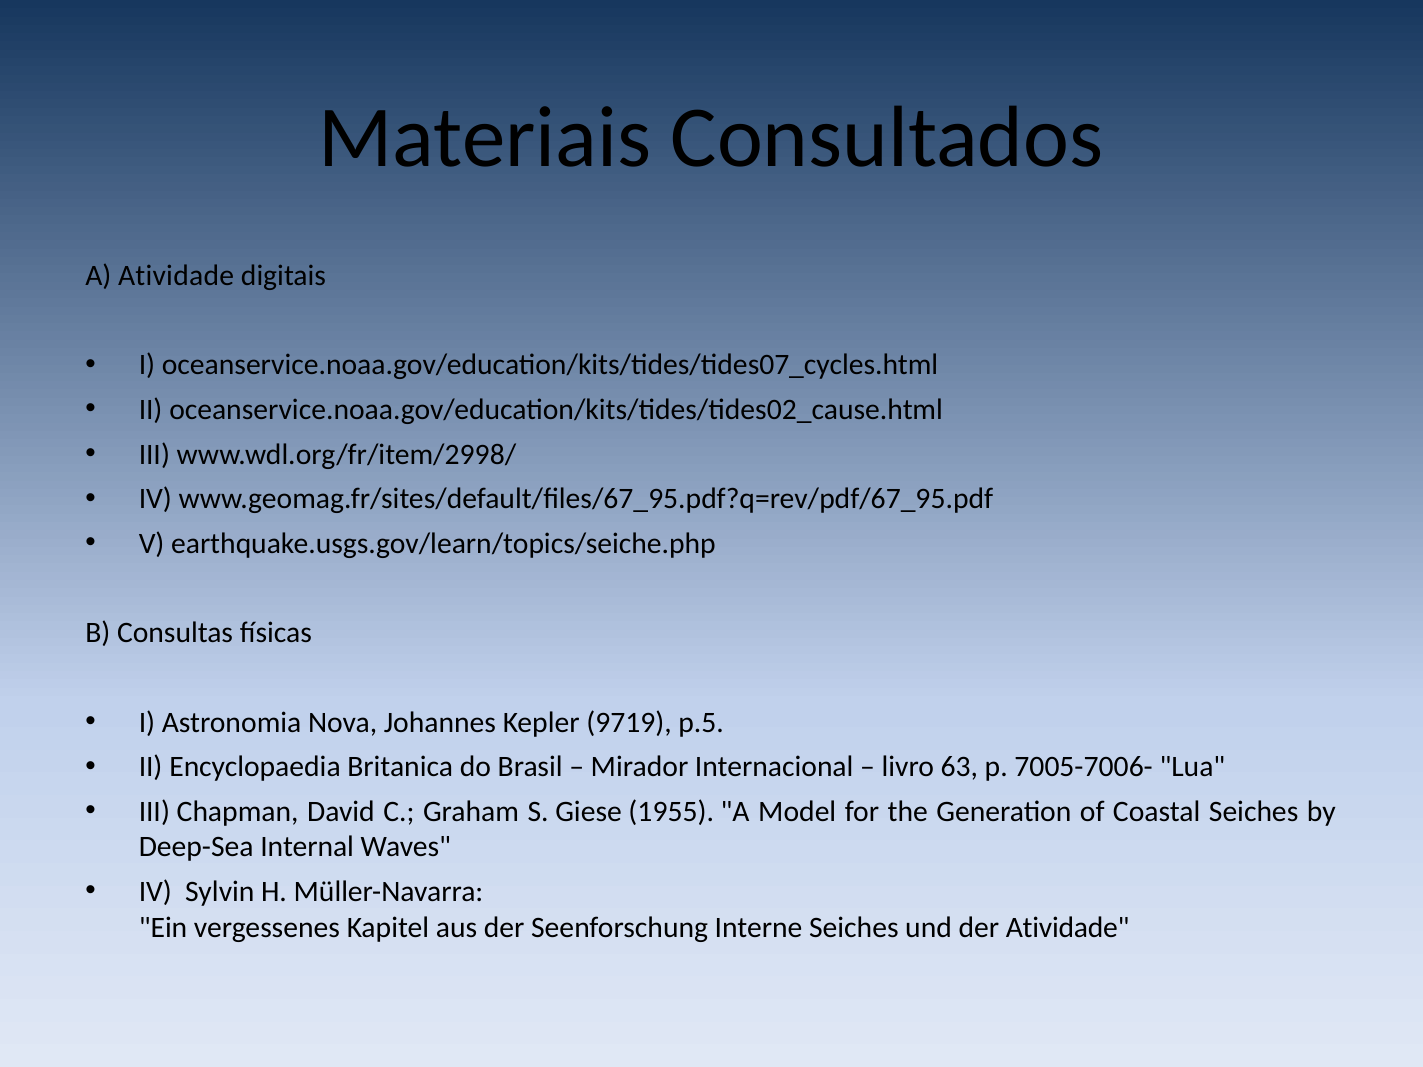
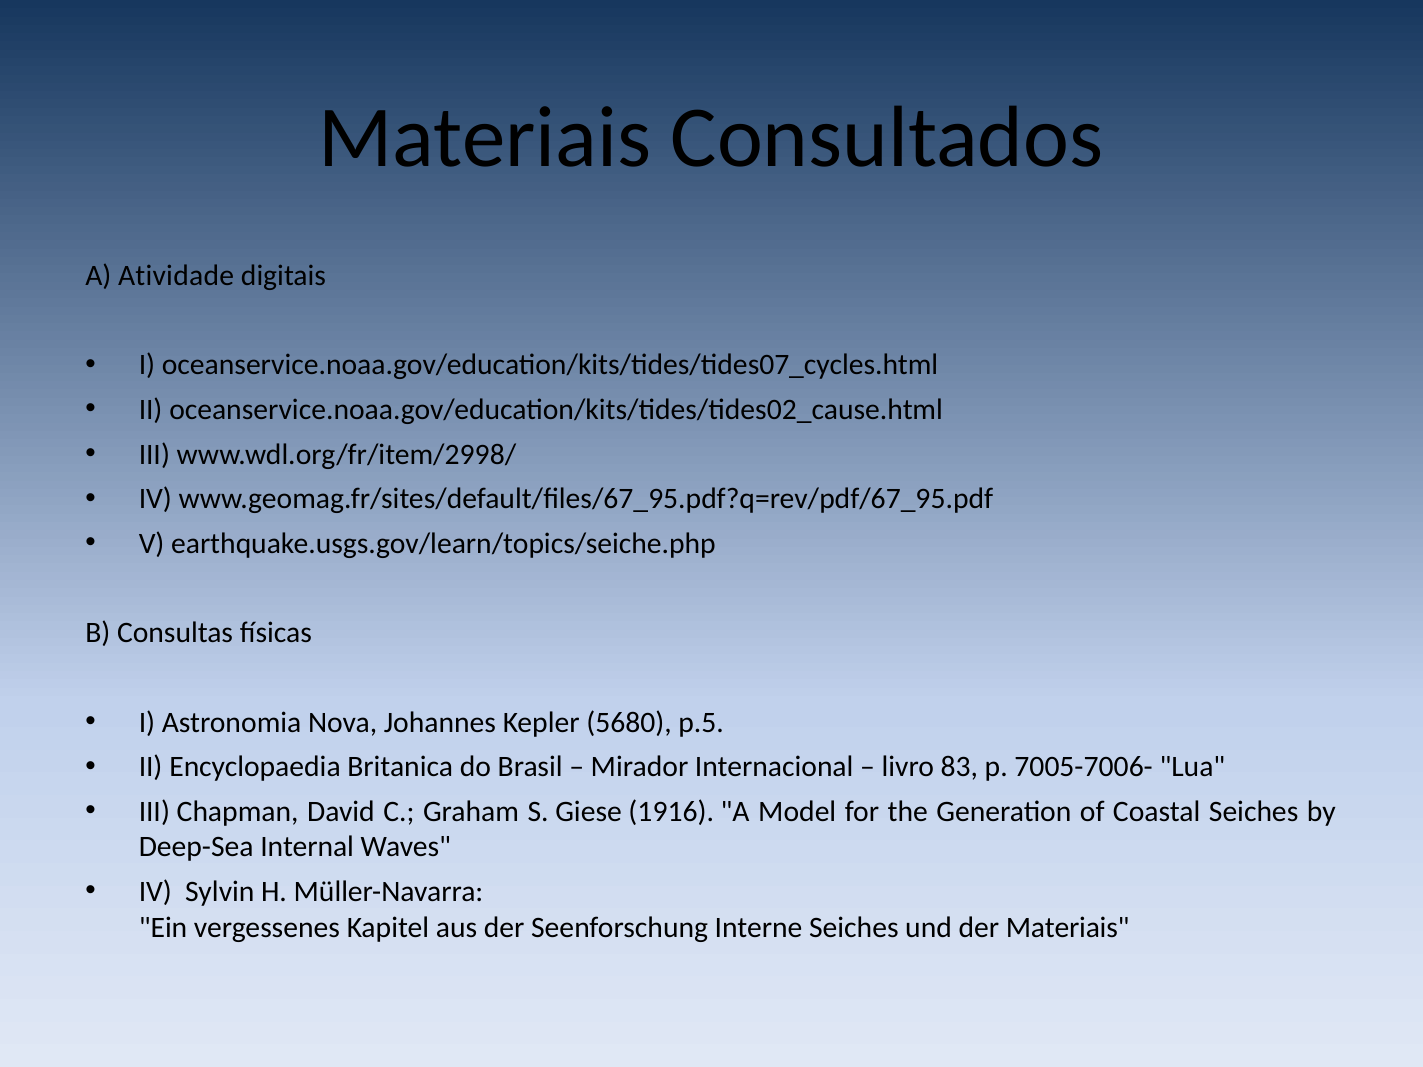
9719: 9719 -> 5680 (629, 723)
63: 63 -> 83 (959, 767)
1955: 1955 -> 1916 (671, 812)
der Atividade: Atividade -> Materiais (1068, 928)
